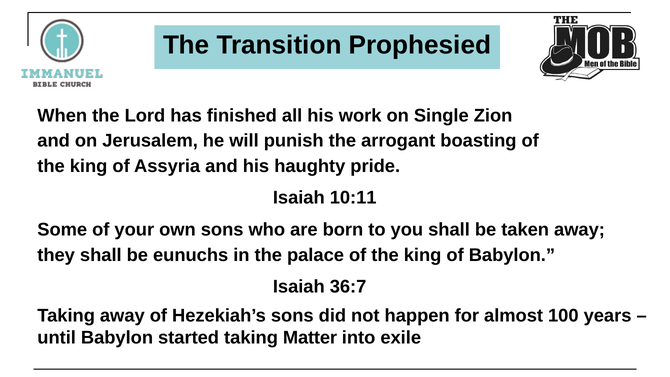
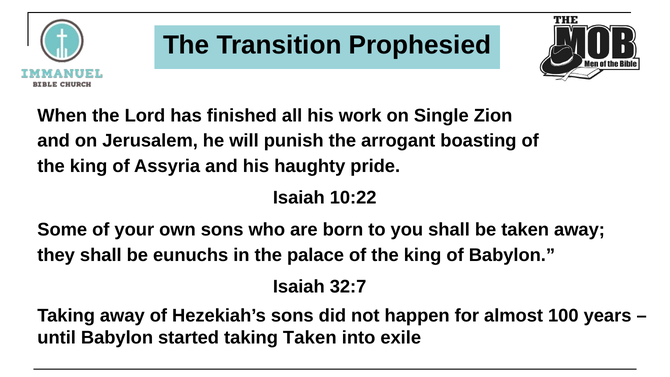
10:11: 10:11 -> 10:22 (353, 198)
36:7: 36:7 -> 32:7 (348, 287)
taking Matter: Matter -> Taken (310, 337)
